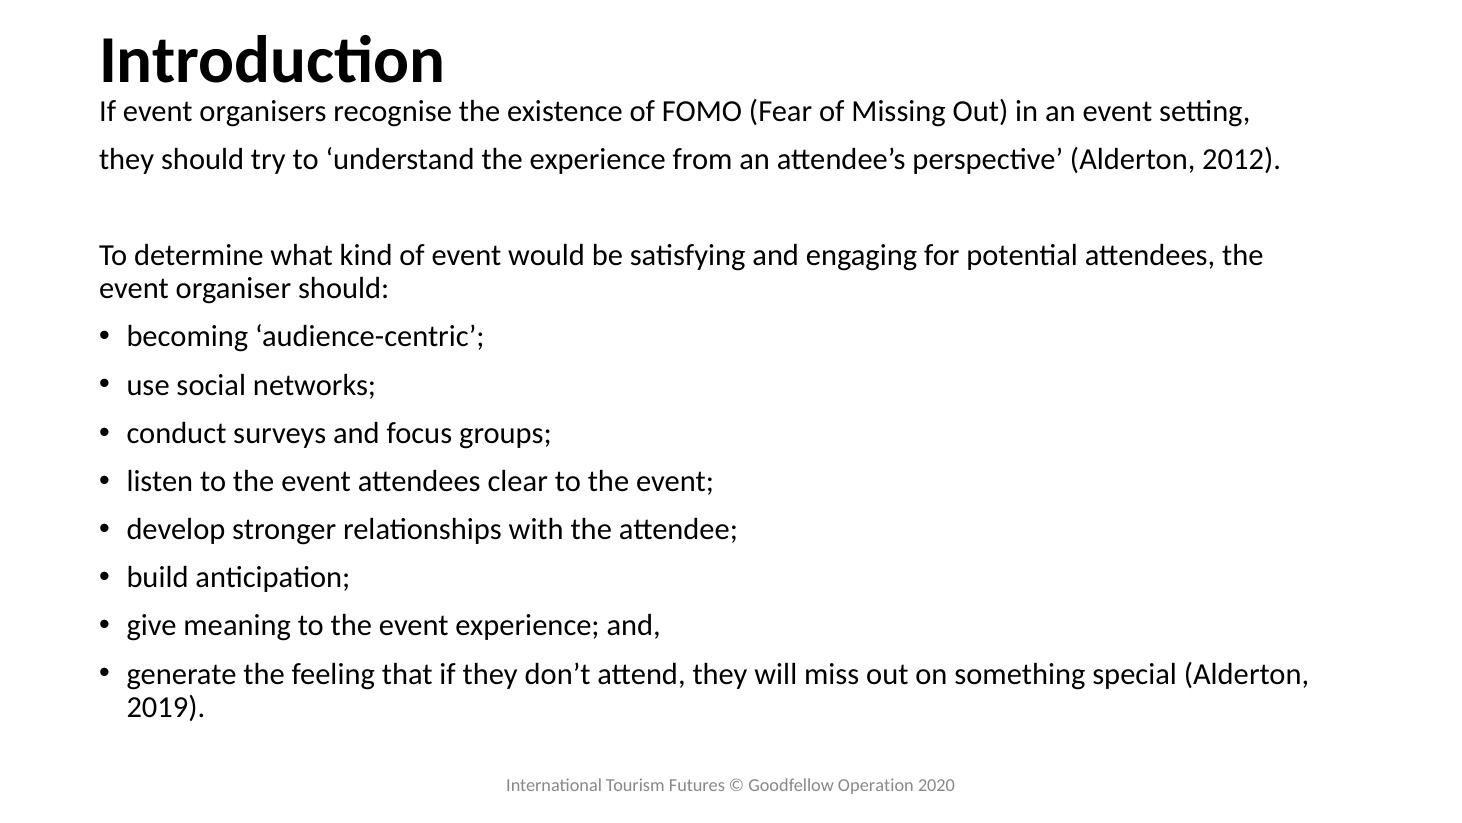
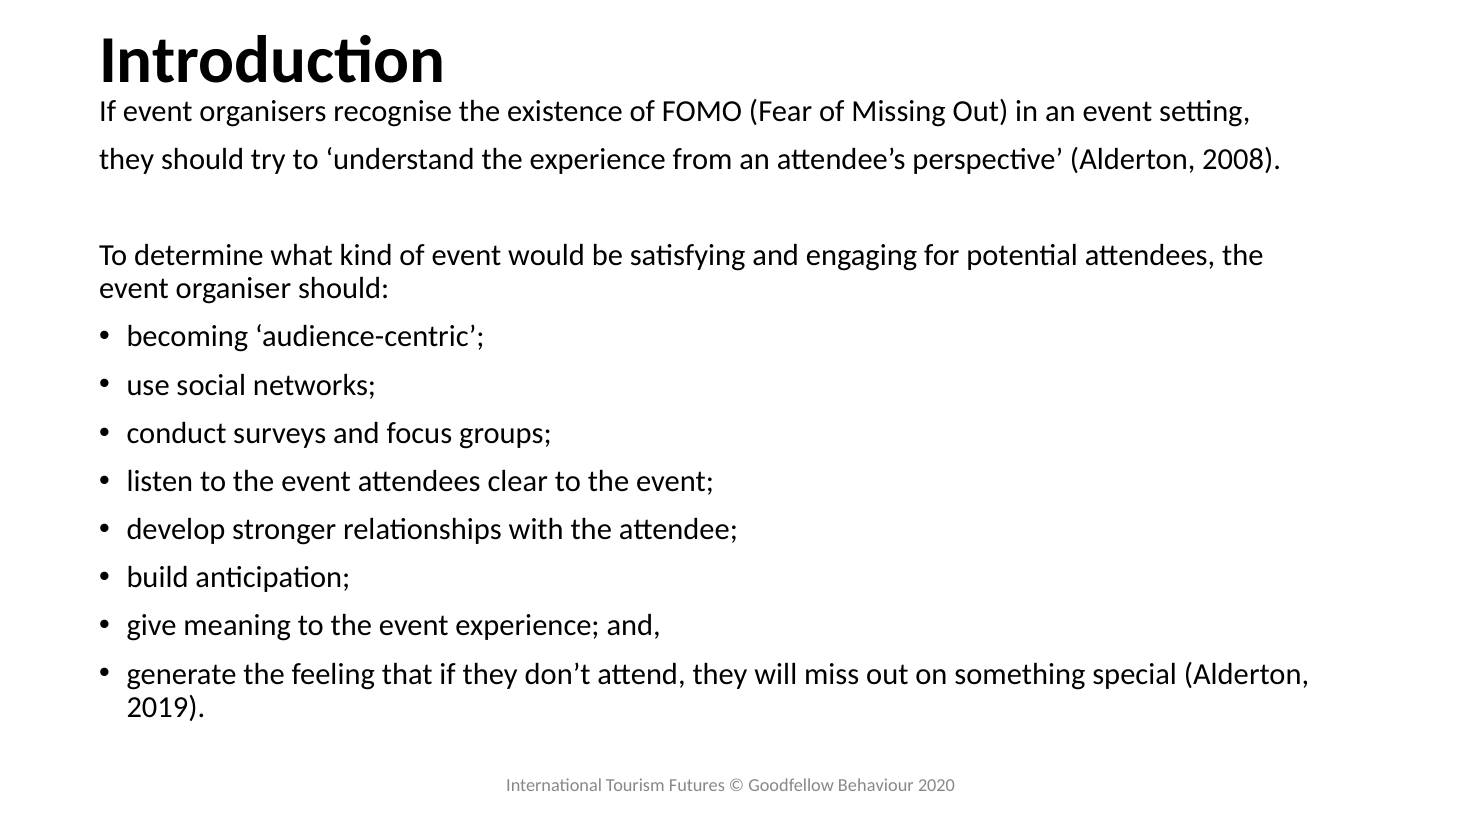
2012: 2012 -> 2008 (1242, 159)
Operation: Operation -> Behaviour (876, 785)
